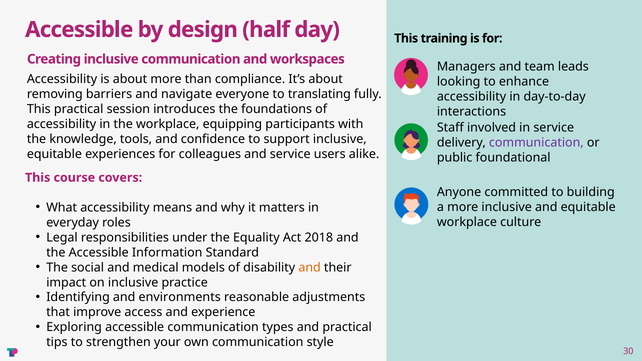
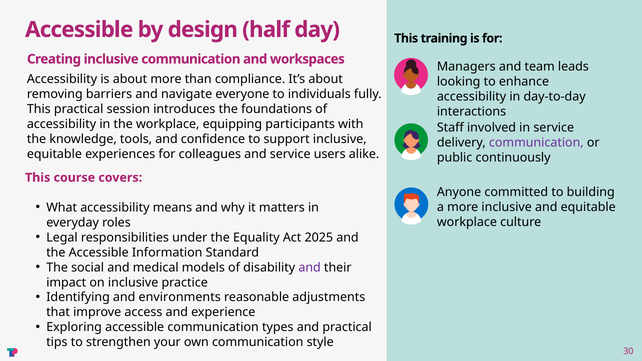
translating: translating -> individuals (319, 94)
foundational: foundational -> continuously (513, 158)
2018: 2018 -> 2025 (319, 238)
and colour: orange -> purple (310, 268)
